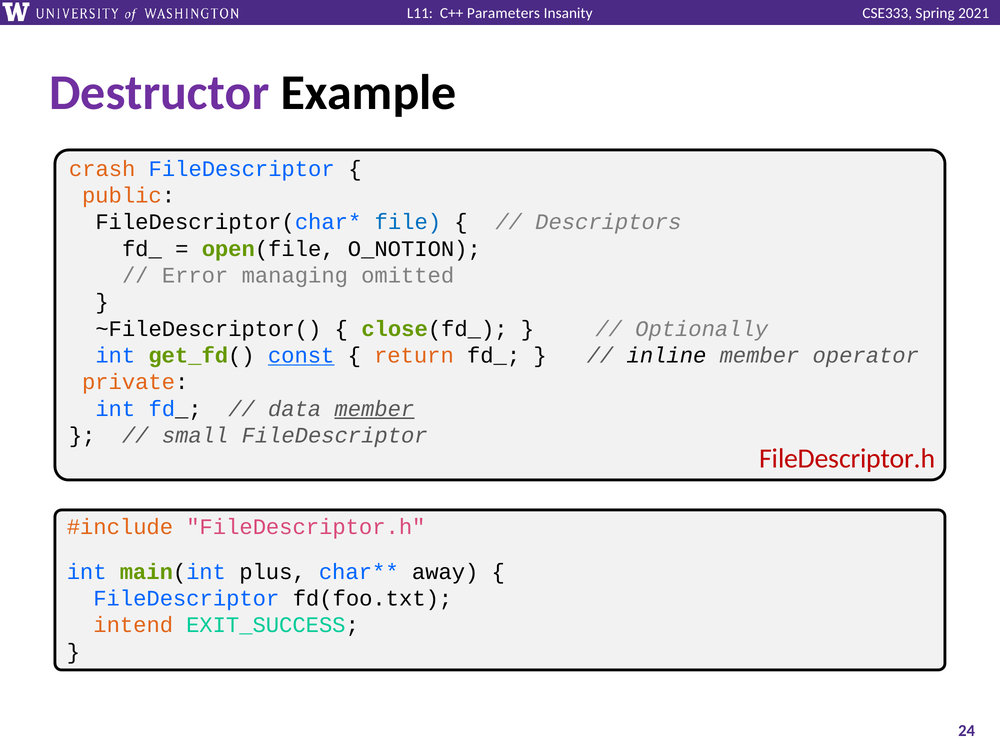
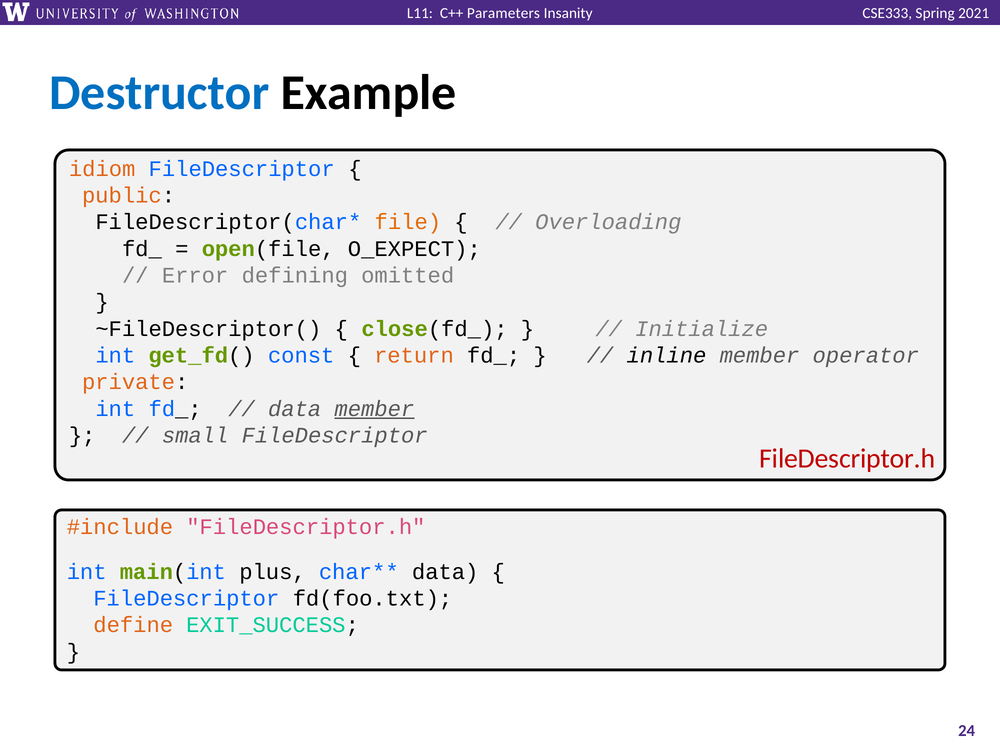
Destructor colour: purple -> blue (159, 93)
crash: crash -> idiom (102, 169)
file colour: blue -> orange (408, 222)
Descriptors: Descriptors -> Overloading (608, 222)
O_NOTION: O_NOTION -> O_EXPECT (414, 249)
managing: managing -> defining (295, 275)
Optionally: Optionally -> Initialize (702, 329)
const underline: present -> none (301, 355)
away: away -> data (445, 572)
intend: intend -> define (133, 625)
